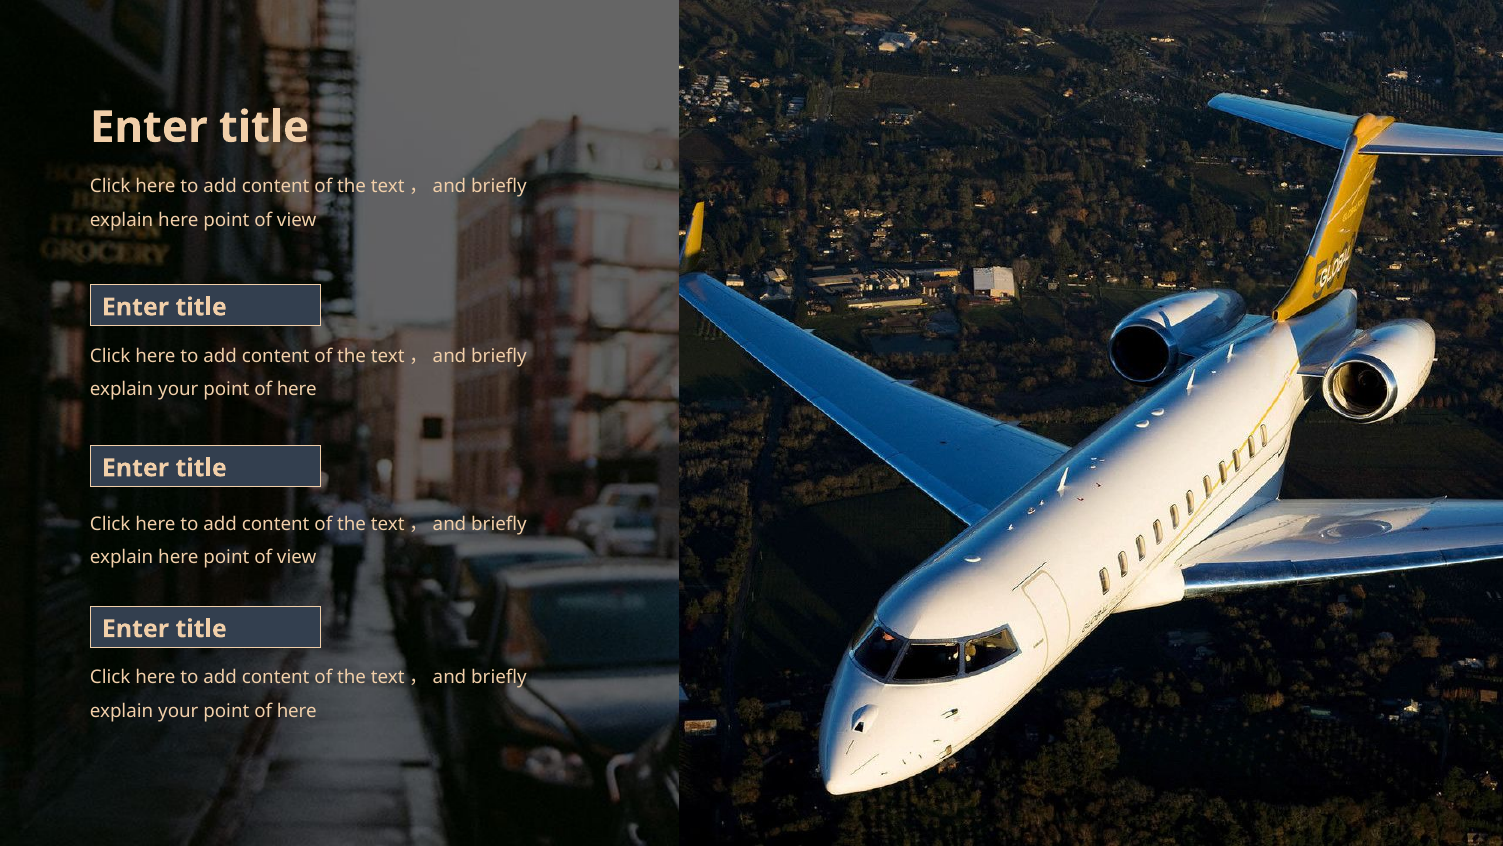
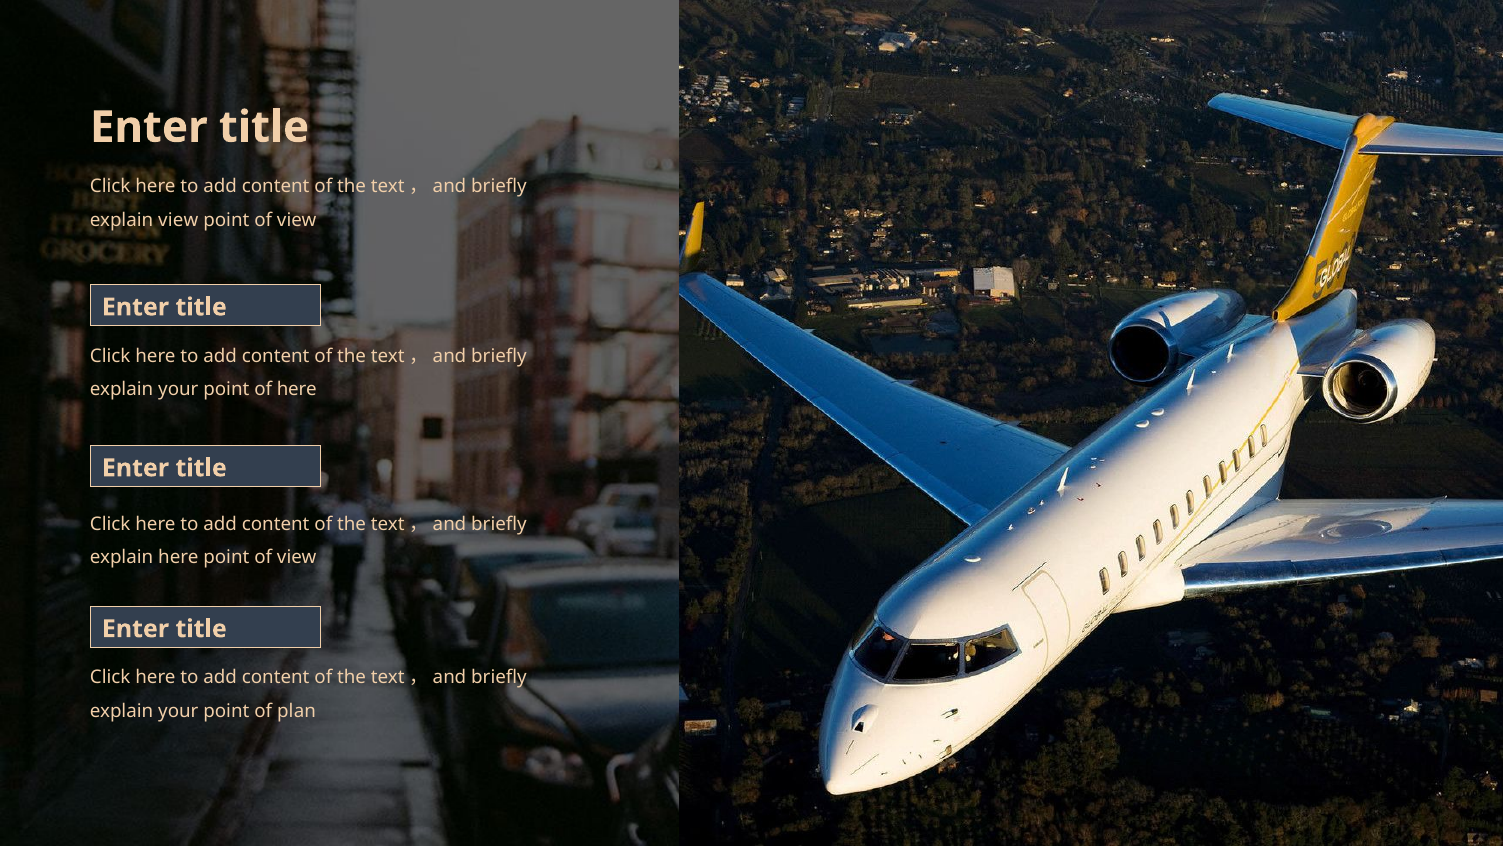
here: here -> view (178, 220)
here: here -> plan (297, 711)
